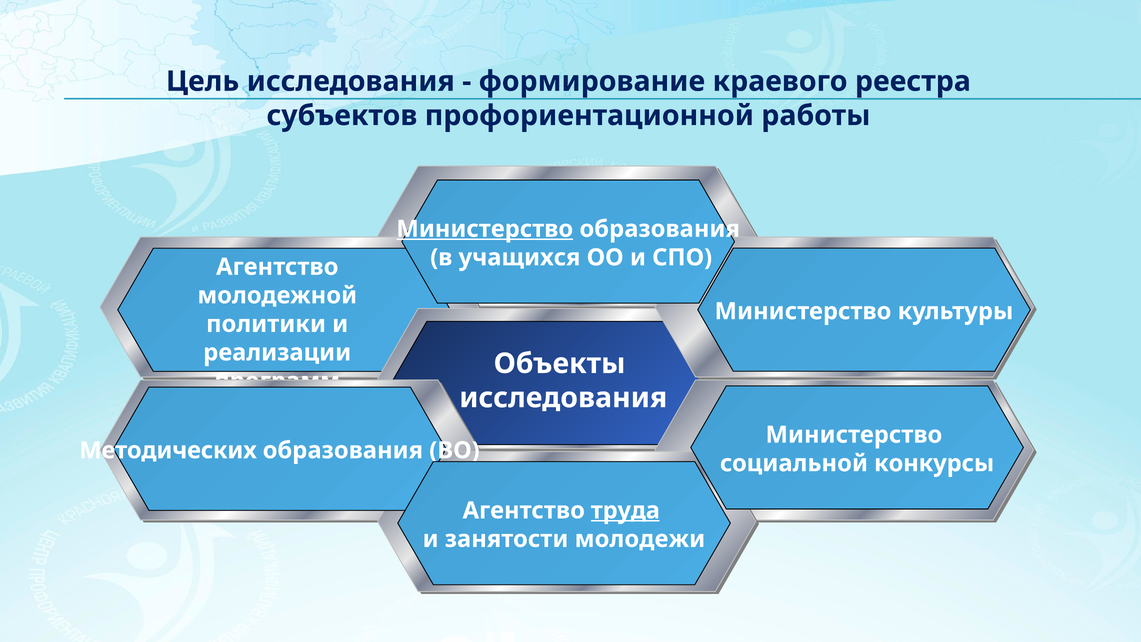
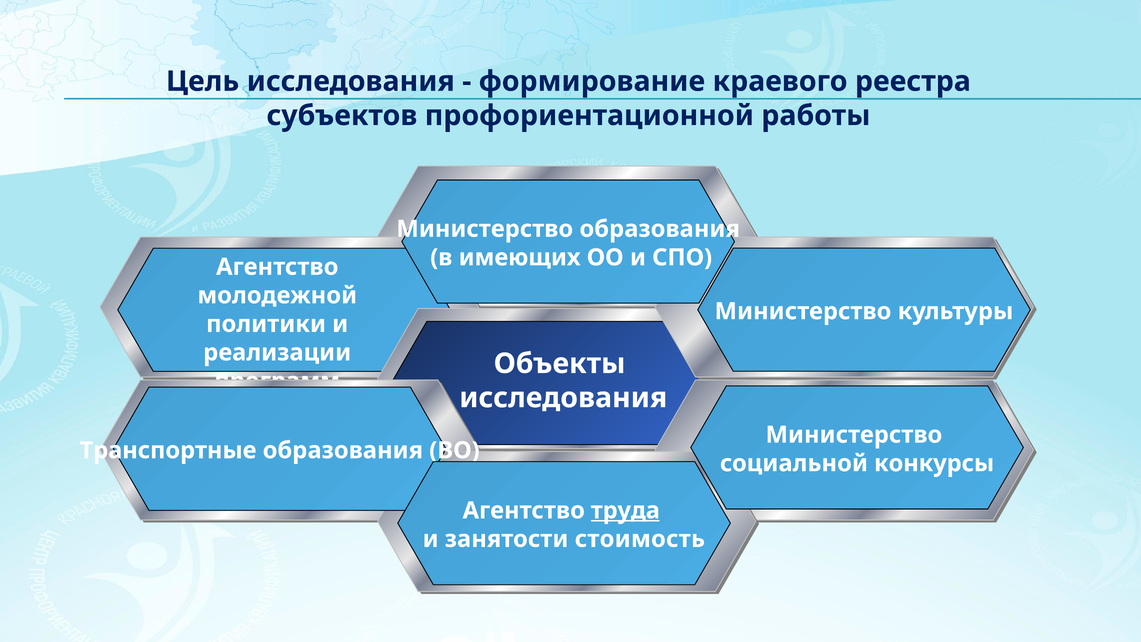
Министерство underline: present -> none (485, 229)
учащихся: учащихся -> имеющих (520, 257)
Методических: Методических -> Транспортные (168, 450)
молодежи: молодежи -> стоимость (640, 539)
